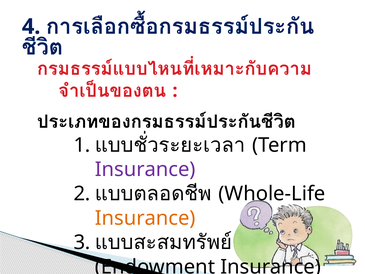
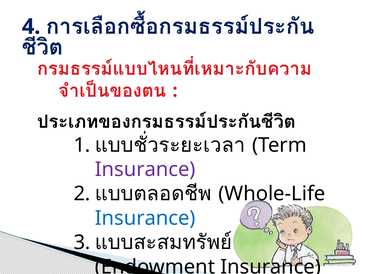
Insurance colour: orange -> blue (145, 218)
